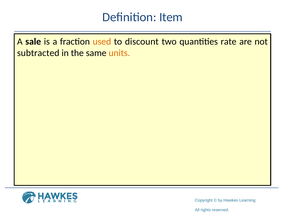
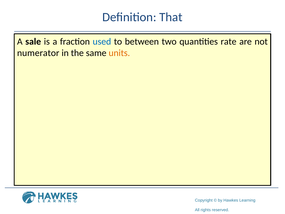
Item: Item -> That (171, 17)
used colour: orange -> blue (102, 41)
discount: discount -> between (142, 41)
subtracted: subtracted -> numerator (38, 53)
